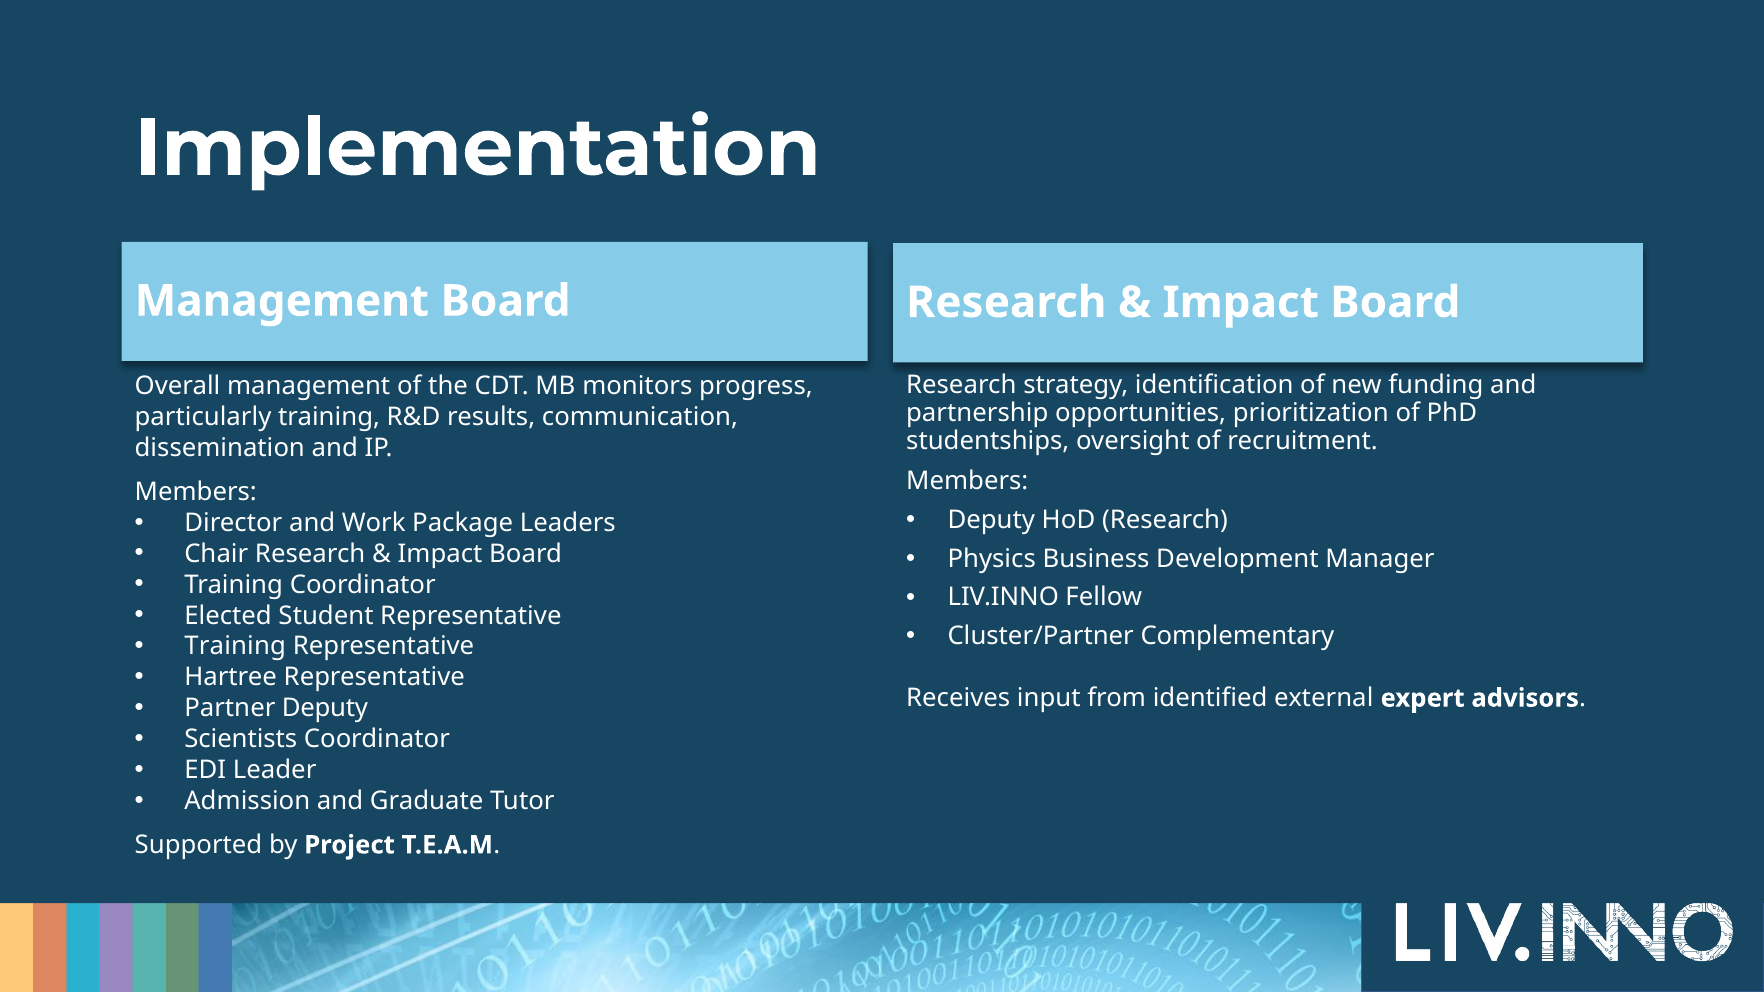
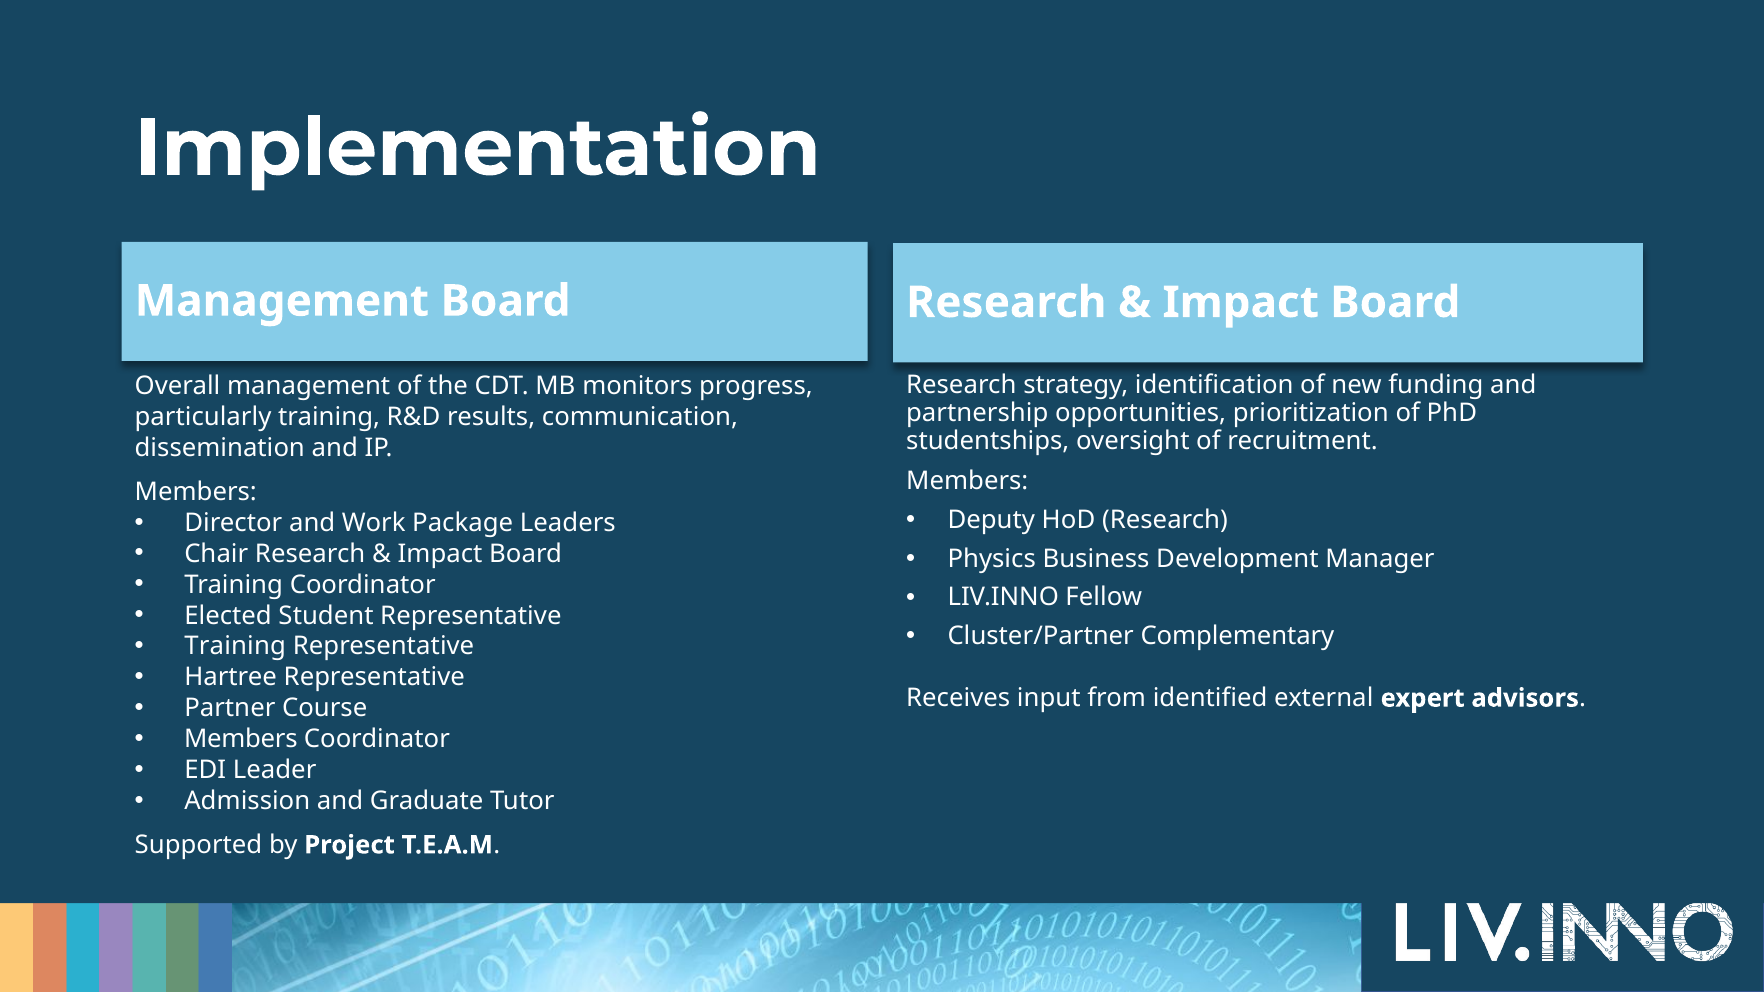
Partner Deputy: Deputy -> Course (325, 708)
Scientists: Scientists -> Members (241, 739)
